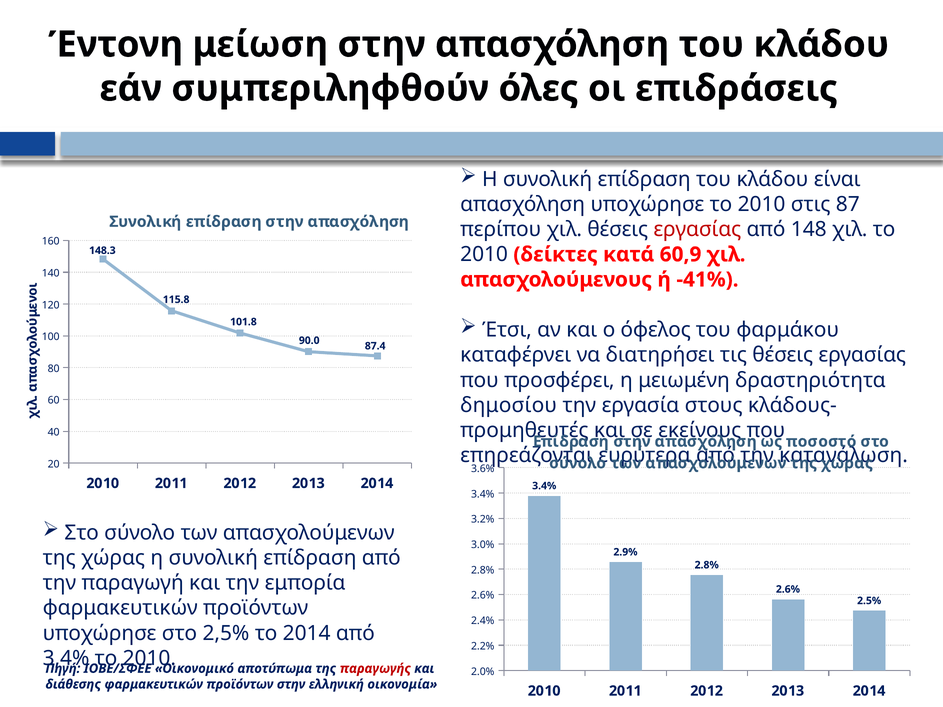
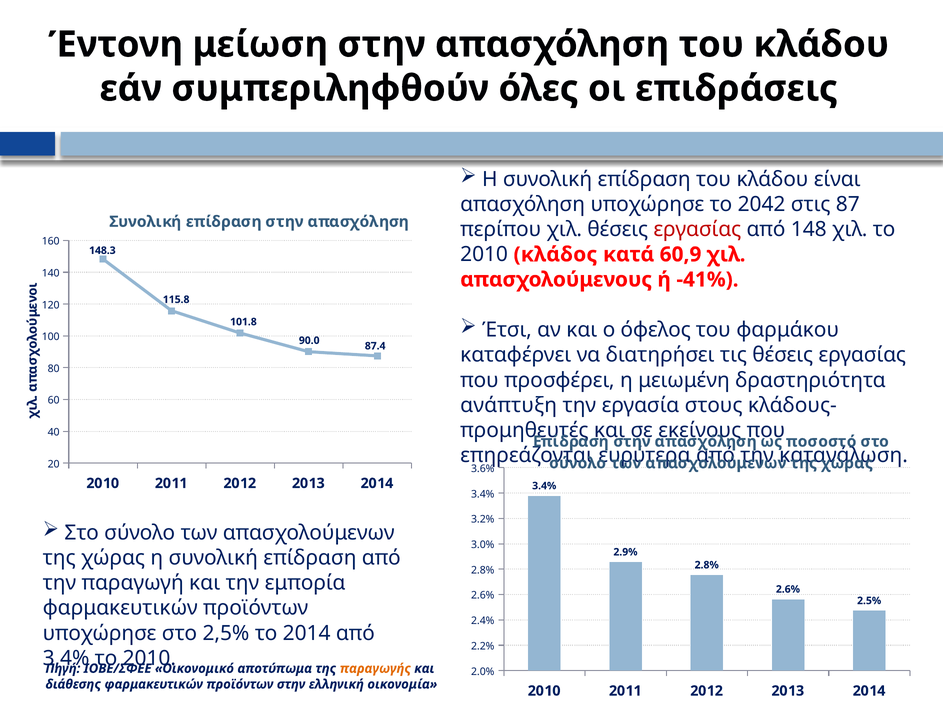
υποχώρησε το 2010: 2010 -> 2042 (762, 204)
δείκτες: δείκτες -> κλάδος (555, 255)
δημοσίου: δημοσίου -> ανάπτυξη (509, 405)
παραγωγής colour: red -> orange (375, 669)
